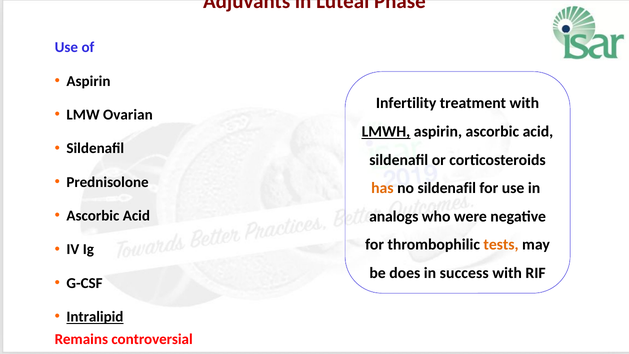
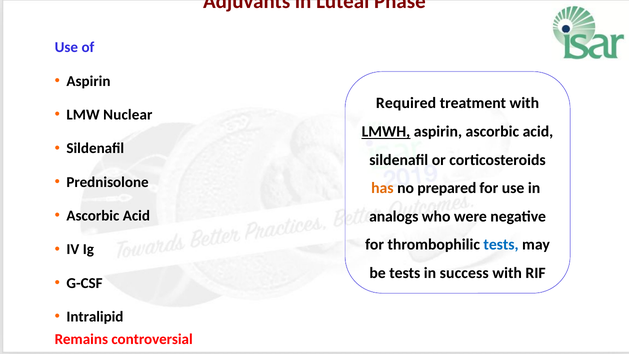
Infertility: Infertility -> Required (406, 103)
Ovarian: Ovarian -> Nuclear (128, 115)
no sildenafil: sildenafil -> prepared (447, 188)
tests colour: orange -> blue (501, 245)
be does: does -> tests (405, 273)
Intralipid underline: present -> none (95, 317)
